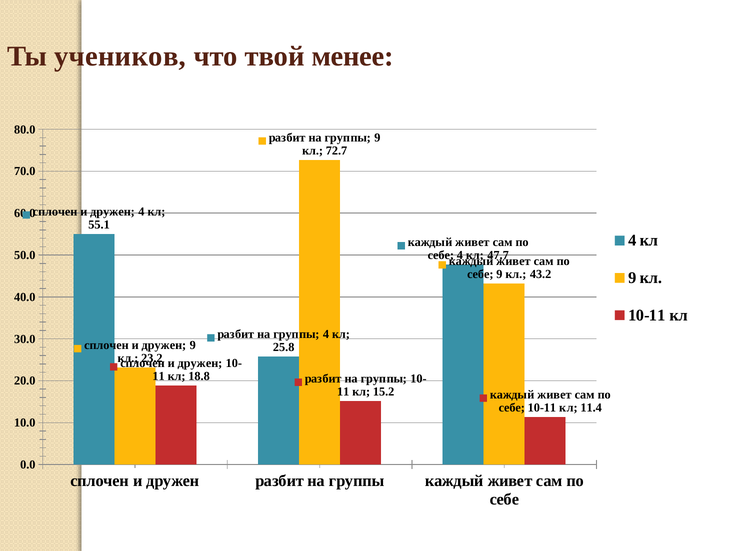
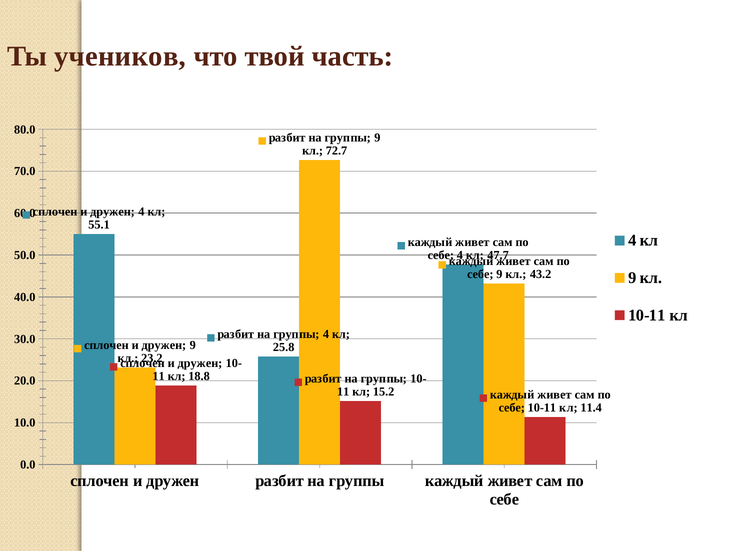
менее: менее -> часть (352, 57)
